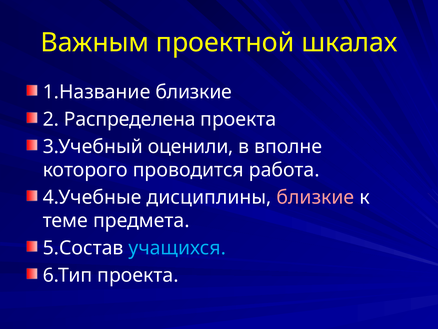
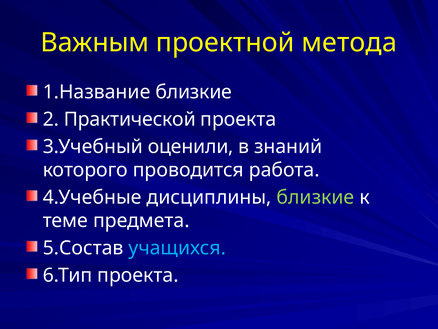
шкалах: шкалах -> метода (349, 43)
Распределена: Распределена -> Практической (130, 119)
вполне: вполне -> знаний (288, 146)
близкие colour: pink -> light green (315, 197)
